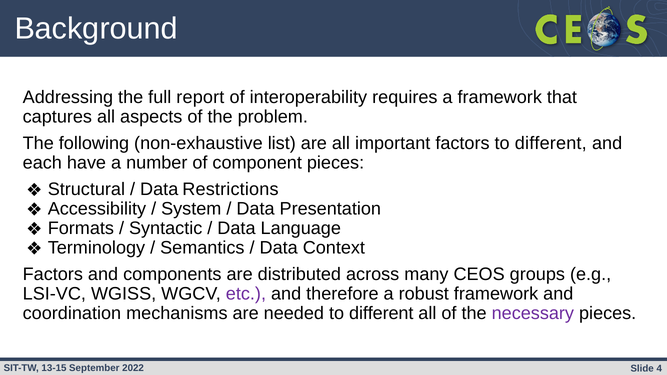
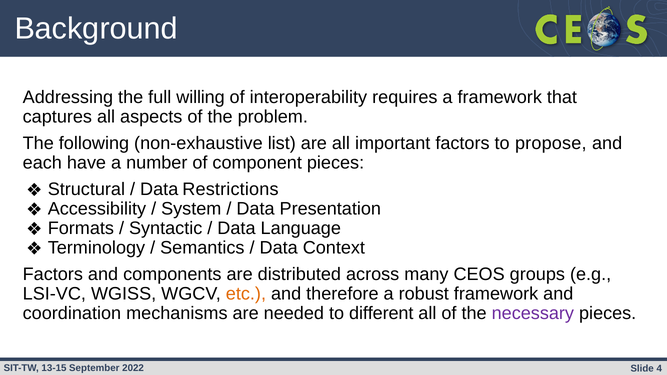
report: report -> willing (201, 97)
factors to different: different -> propose (551, 143)
etc colour: purple -> orange (246, 294)
